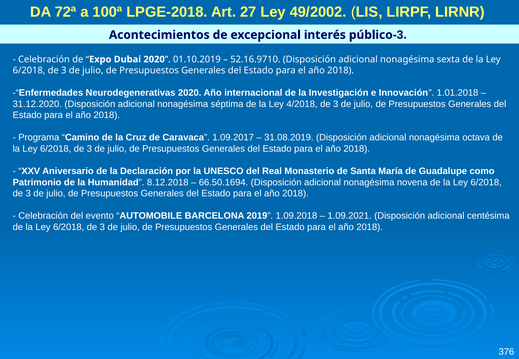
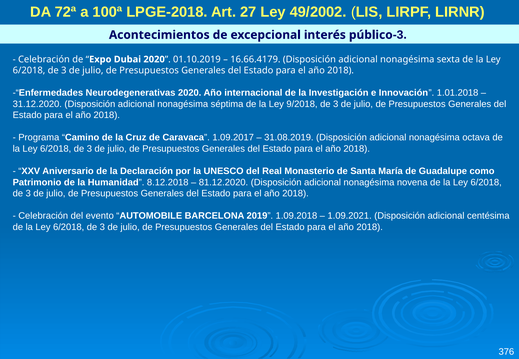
52.16.9710: 52.16.9710 -> 16.66.4179 (255, 59)
4/2018: 4/2018 -> 9/2018 (302, 104)
66.50.1694: 66.50.1694 -> 81.12.2020 (224, 182)
